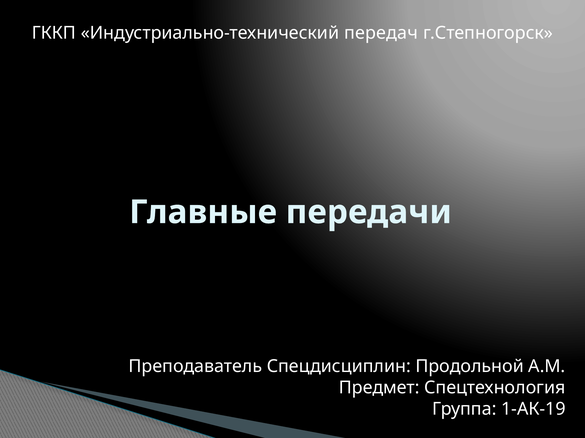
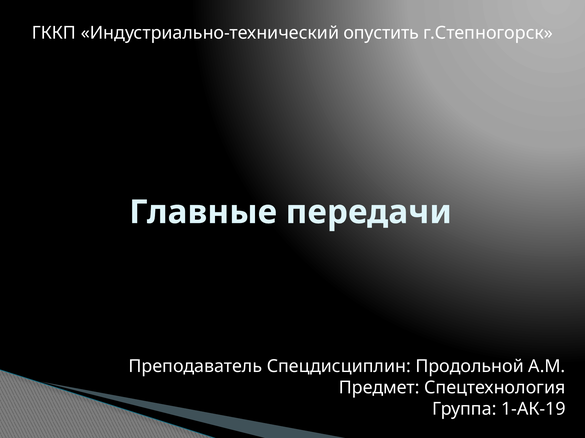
передач: передач -> опустить (381, 33)
